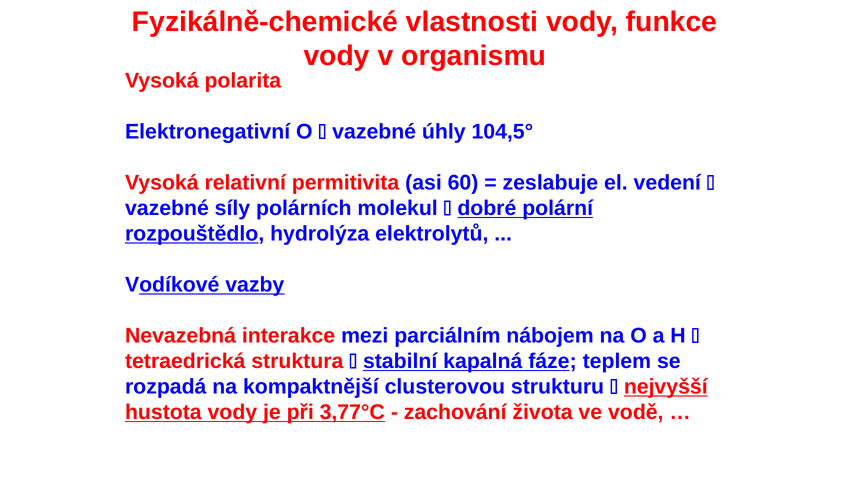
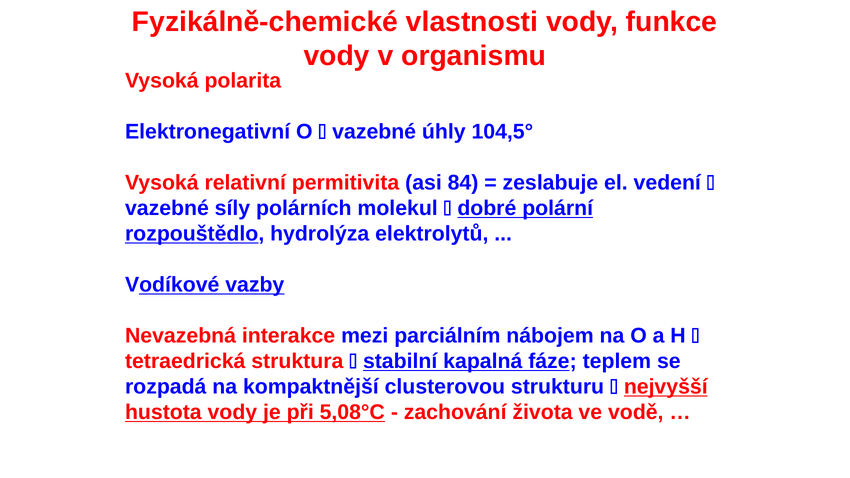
60: 60 -> 84 (463, 183)
3,77°C: 3,77°C -> 5,08°C (352, 412)
